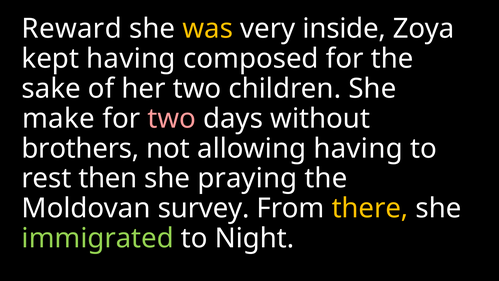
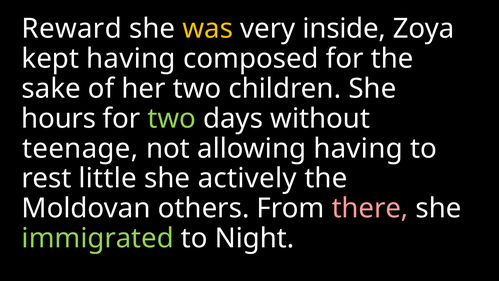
make: make -> hours (59, 118)
two colour: pink -> light green (172, 118)
brothers: brothers -> teenage (80, 148)
then: then -> little (108, 178)
praying: praying -> actively (247, 178)
survey: survey -> others (204, 208)
there colour: yellow -> pink (370, 208)
